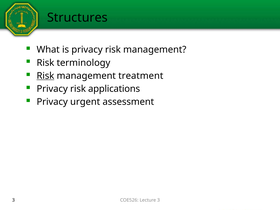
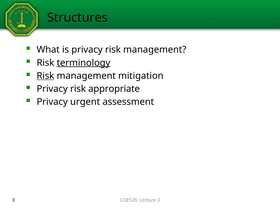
terminology underline: none -> present (83, 63)
treatment: treatment -> mitigation (141, 76)
applications: applications -> appropriate (114, 89)
